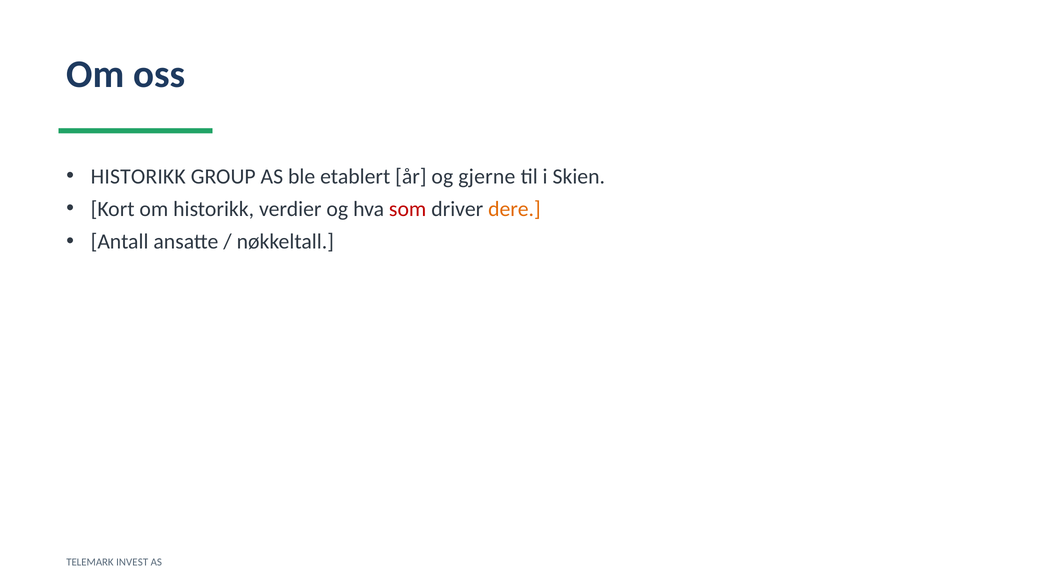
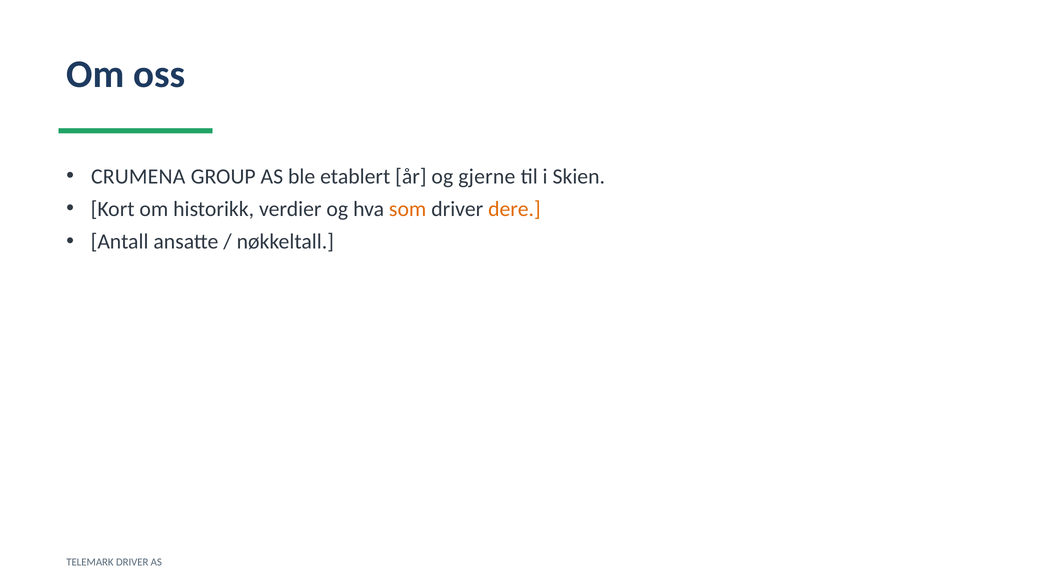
HISTORIKK: HISTORIKK -> CRUMENA (138, 176)
som colour: red -> orange (408, 209)
TELEMARK INVEST: INVEST -> DRIVER (132, 562)
